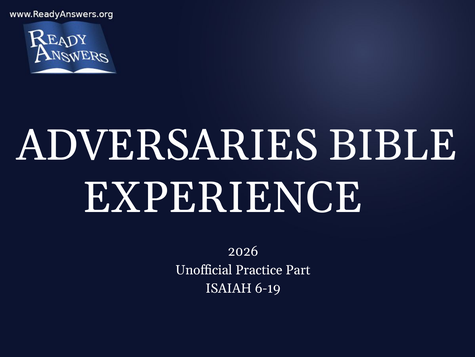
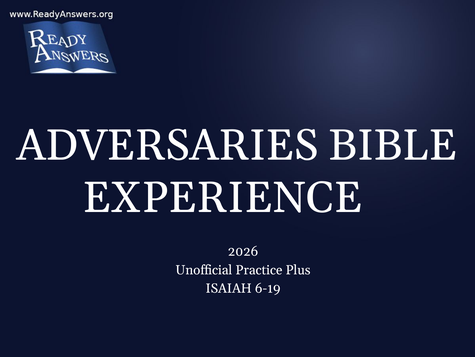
Part: Part -> Plus (298, 269)
